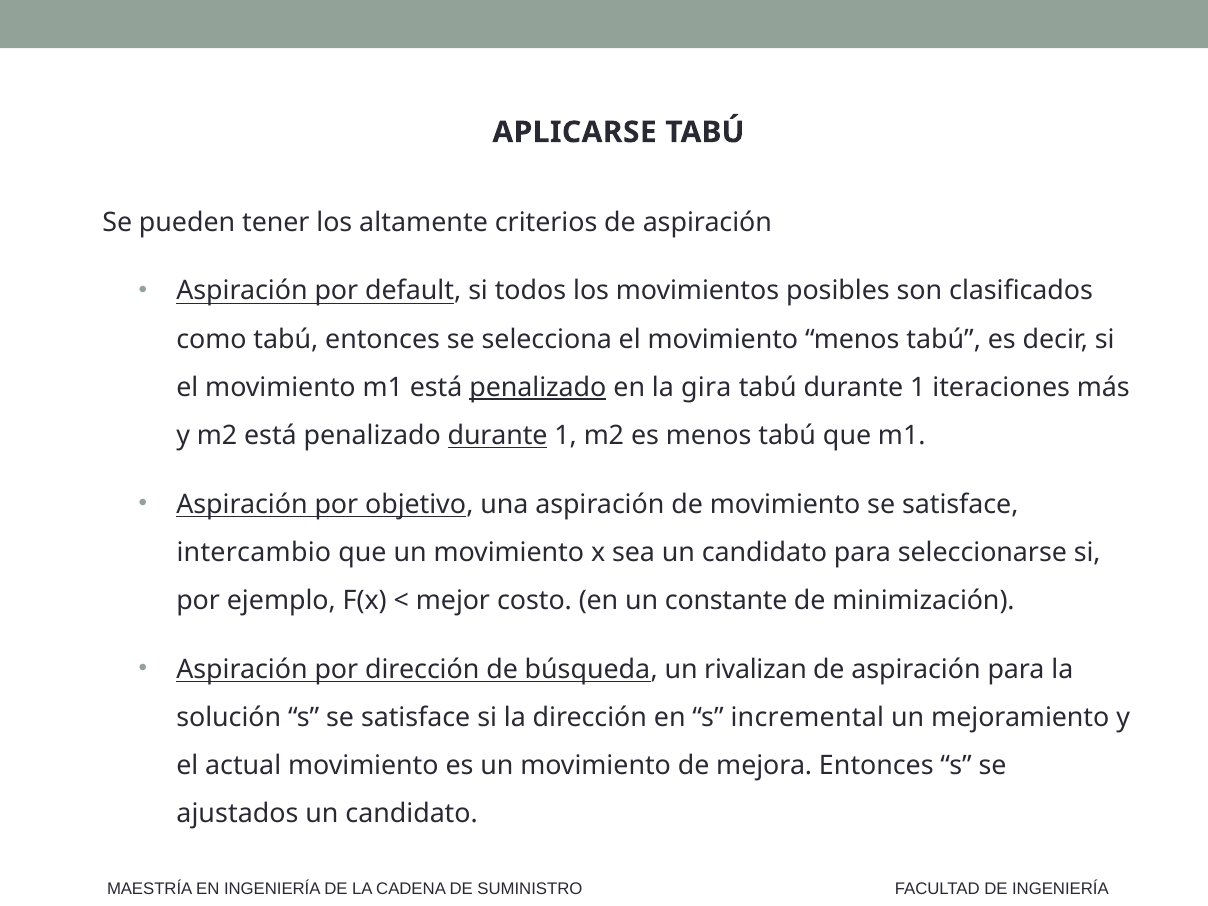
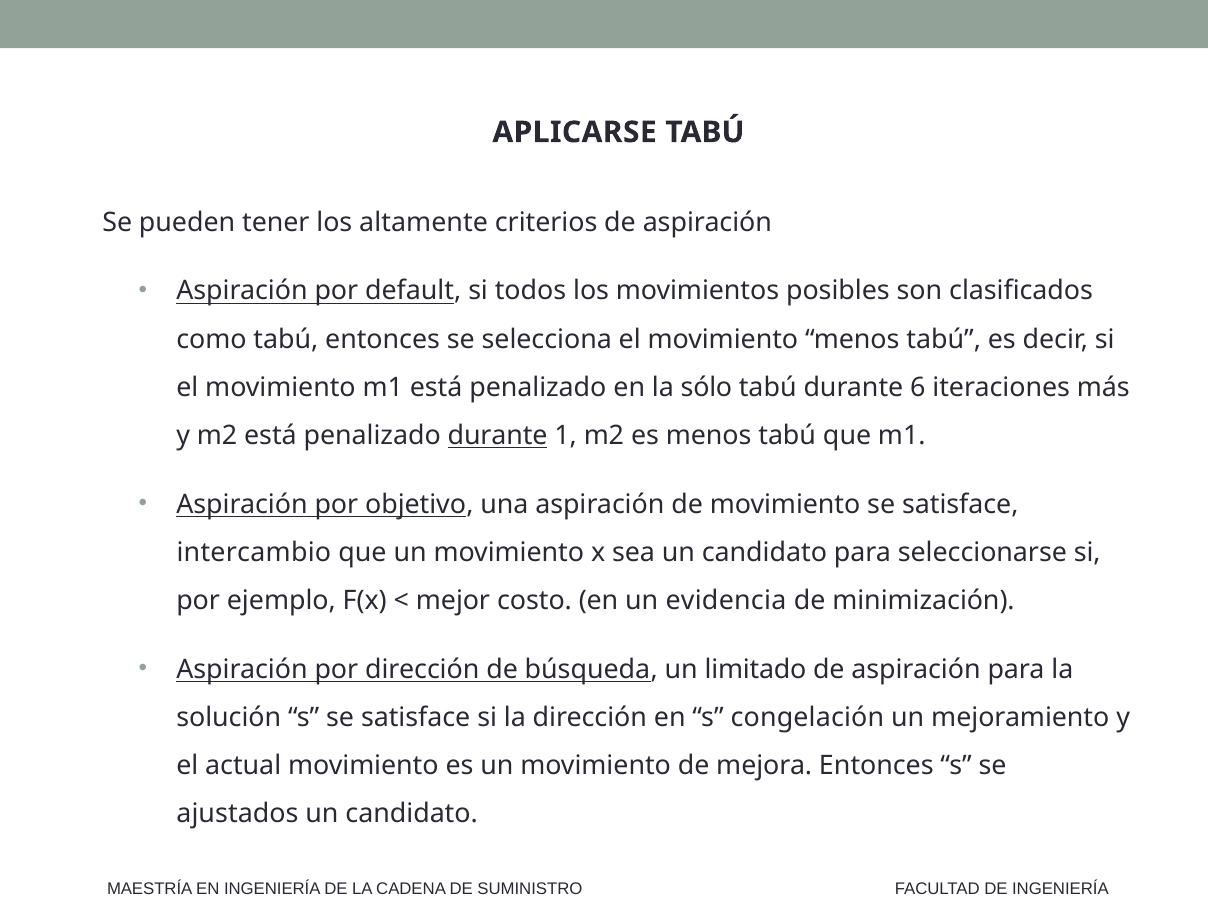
penalizado underline: present -> none (538, 388)
gira: gira -> sólo (706, 388)
tabú durante 1: 1 -> 6 (918, 388)
constante: constante -> evidencia (726, 601)
rivalizan: rivalizan -> limitado (756, 669)
incremental: incremental -> congelación (807, 717)
